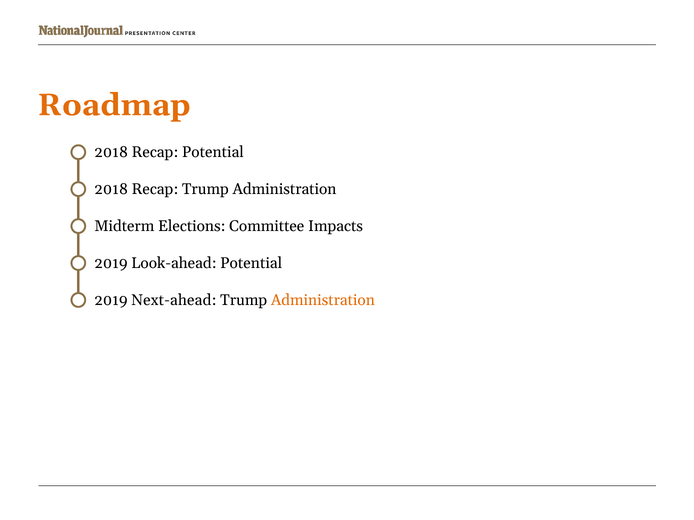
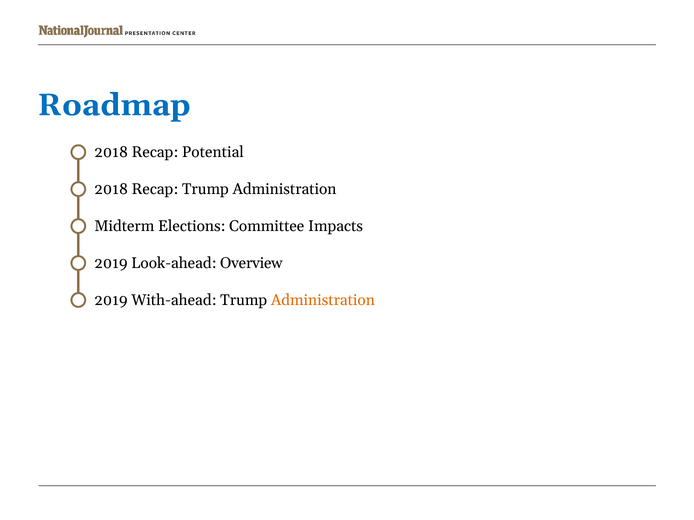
Roadmap colour: orange -> blue (114, 105)
Look-ahead Potential: Potential -> Overview (251, 263)
Next-ahead: Next-ahead -> With-ahead (174, 300)
